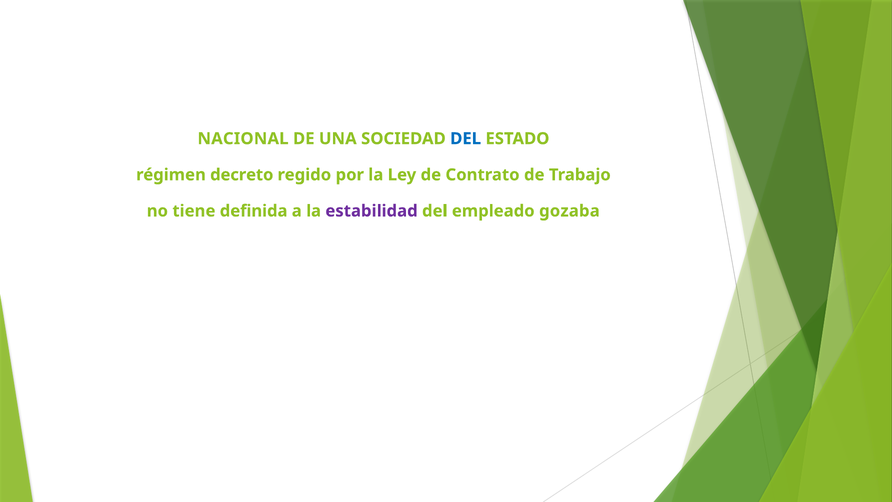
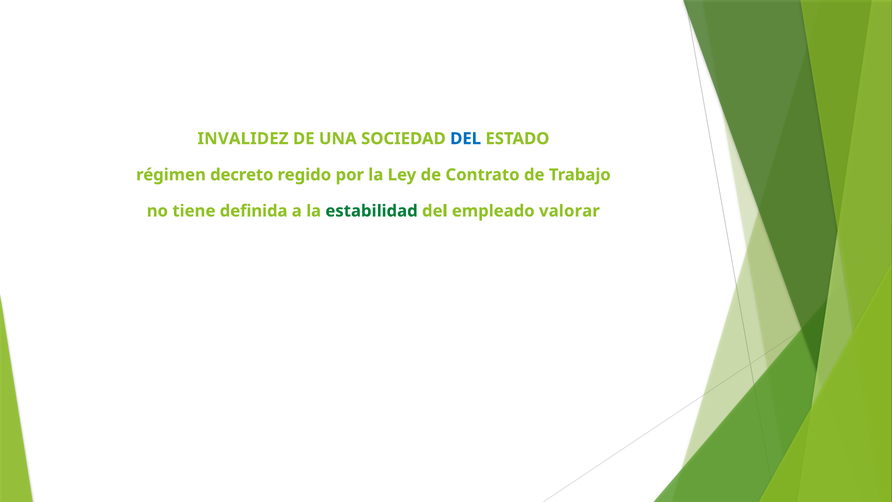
NACIONAL: NACIONAL -> INVALIDEZ (243, 139)
estabilidad colour: purple -> green (372, 211)
gozaba: gozaba -> valorar (569, 211)
